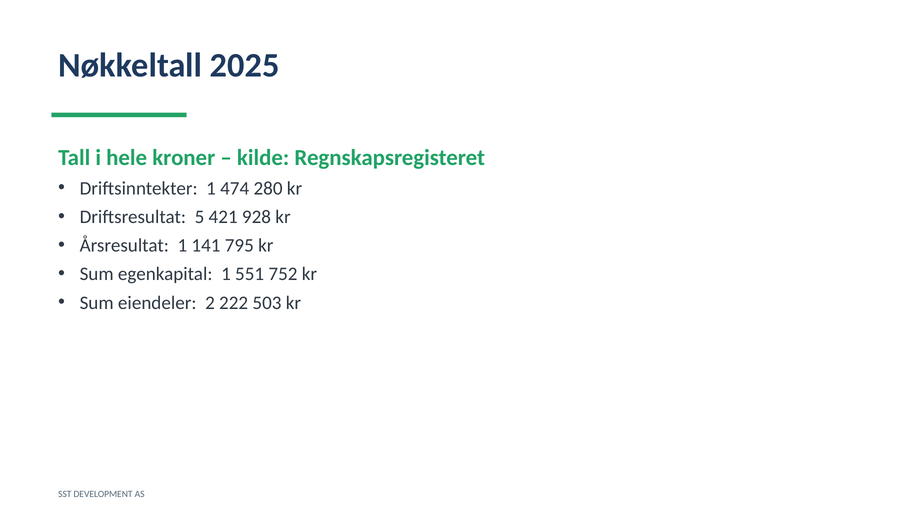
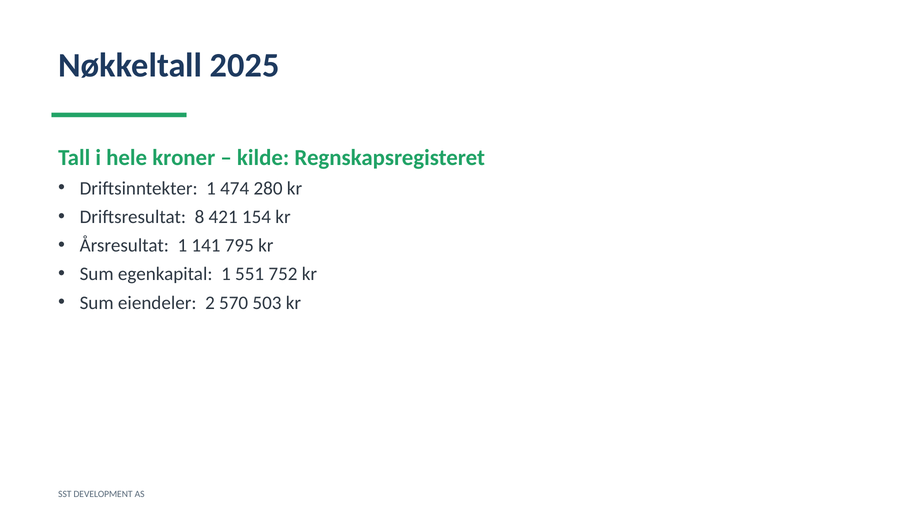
5: 5 -> 8 (200, 217)
928: 928 -> 154 (256, 217)
222: 222 -> 570 (234, 303)
